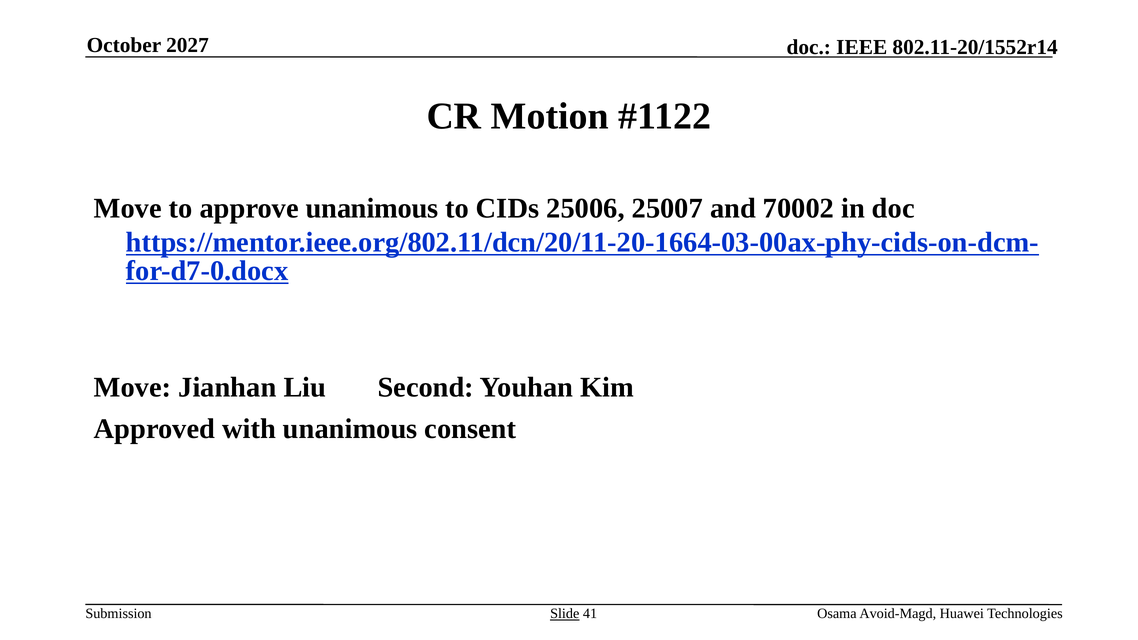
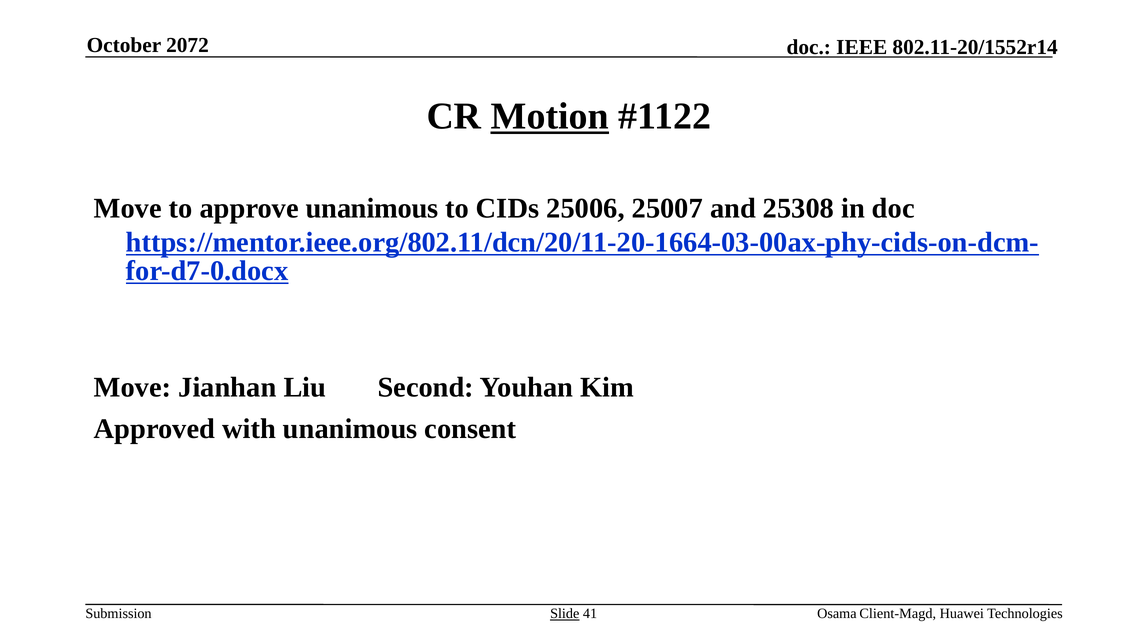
2027: 2027 -> 2072 (187, 45)
Motion underline: none -> present (550, 116)
70002: 70002 -> 25308 (799, 208)
Avoid-Magd: Avoid-Magd -> Client-Magd (898, 614)
